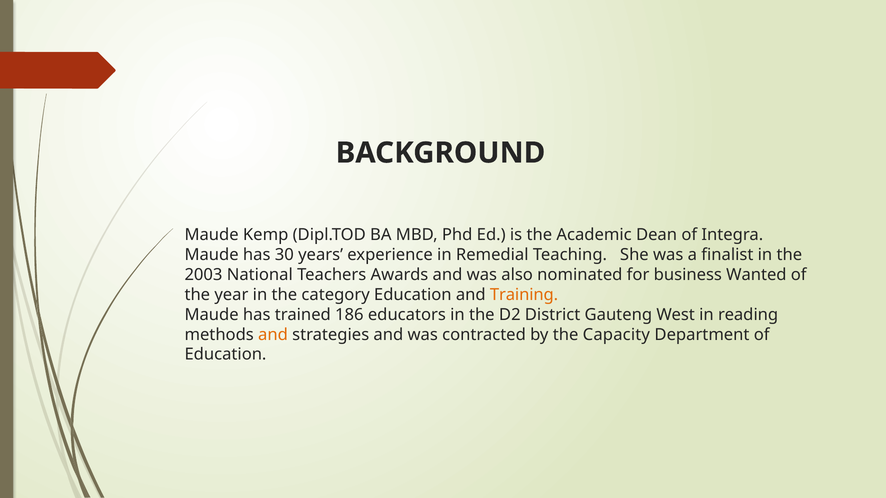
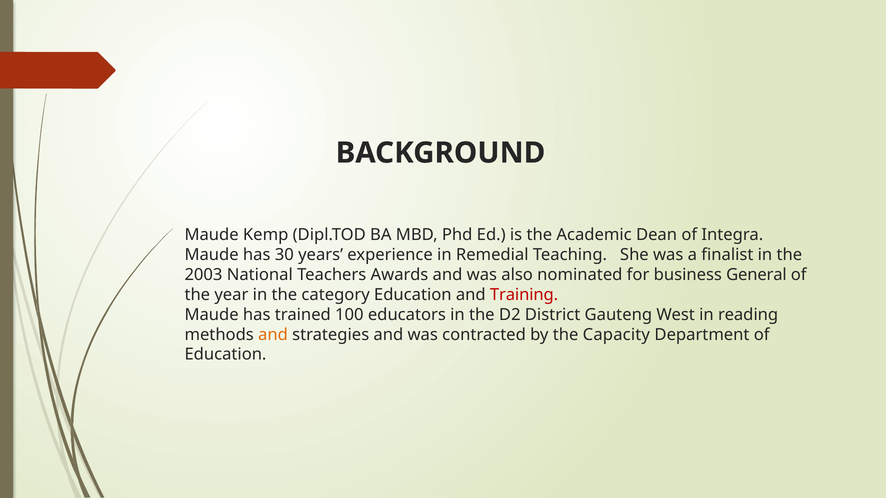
Wanted: Wanted -> General (756, 275)
Training colour: orange -> red (524, 295)
186: 186 -> 100 (349, 315)
